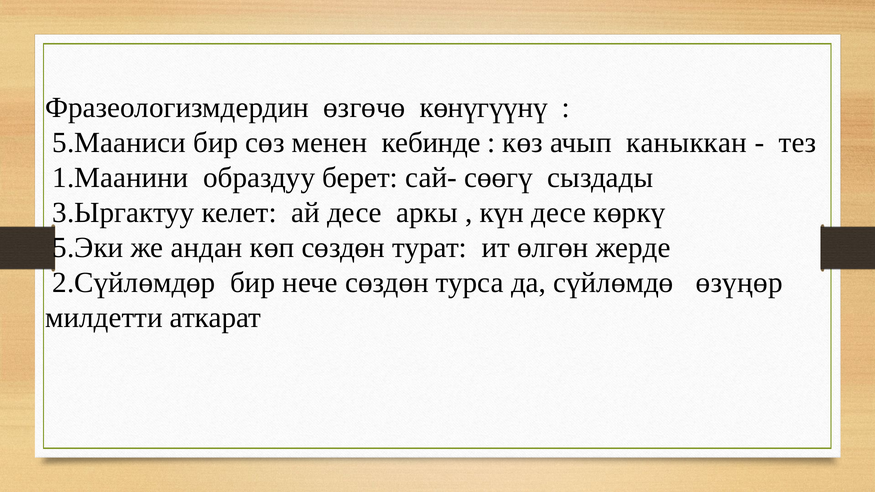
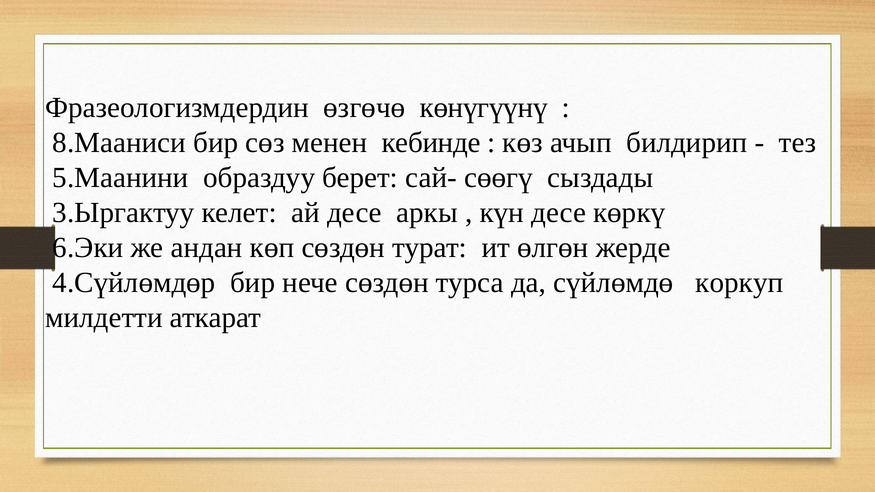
5.Мааниси: 5.Мааниси -> 8.Мааниси (119, 142)
каныккан: каныккан -> билдирип (687, 142)
1.Маанини: 1.Маанини -> 5.Маанини (120, 178)
5.Эки: 5.Эки -> 6.Эки (88, 248)
2.Сүйлɵмдɵр: 2.Сүйлɵмдɵр -> 4.Сүйлɵмдɵр (134, 283)
ɵзүңɵр: ɵзүңɵр -> коркуп (739, 283)
